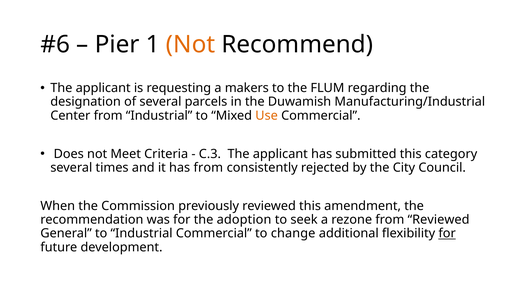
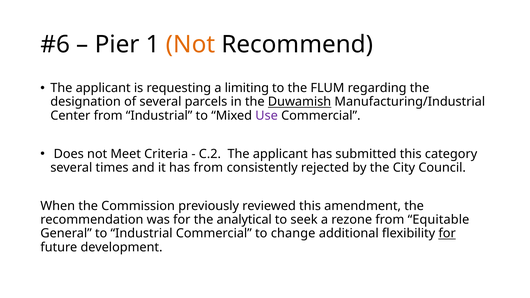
makers: makers -> limiting (247, 88)
Duwamish underline: none -> present (300, 102)
Use colour: orange -> purple (267, 116)
C.3: C.3 -> C.2 (210, 154)
adoption: adoption -> analytical (244, 220)
from Reviewed: Reviewed -> Equitable (439, 220)
